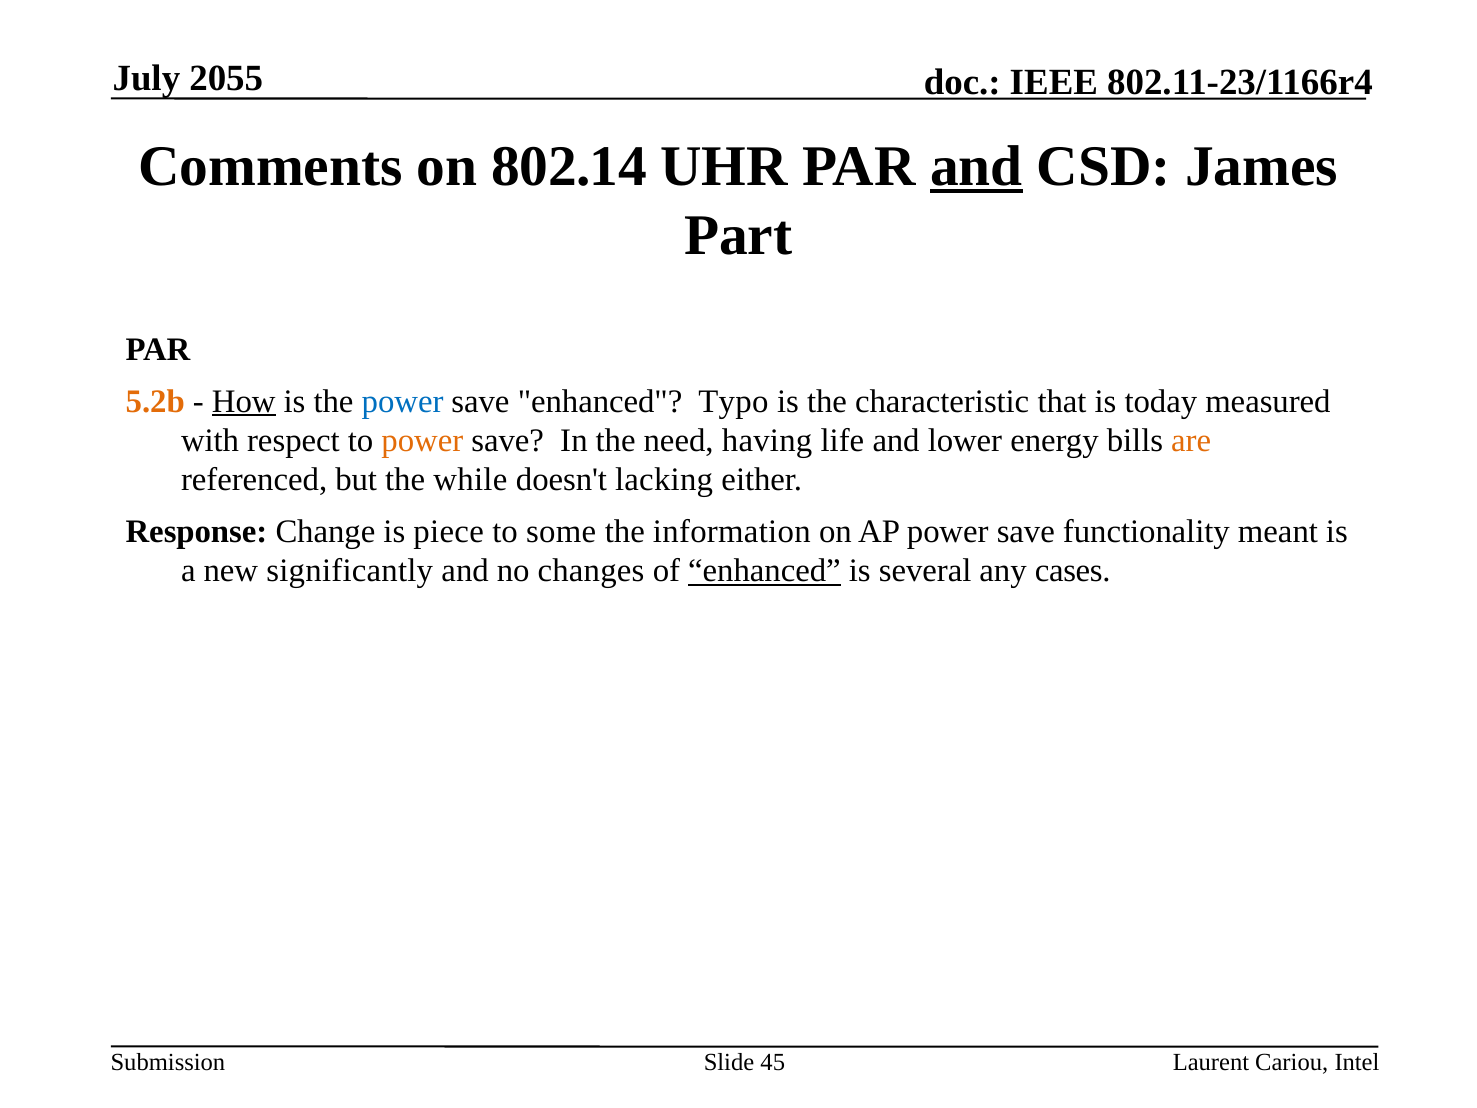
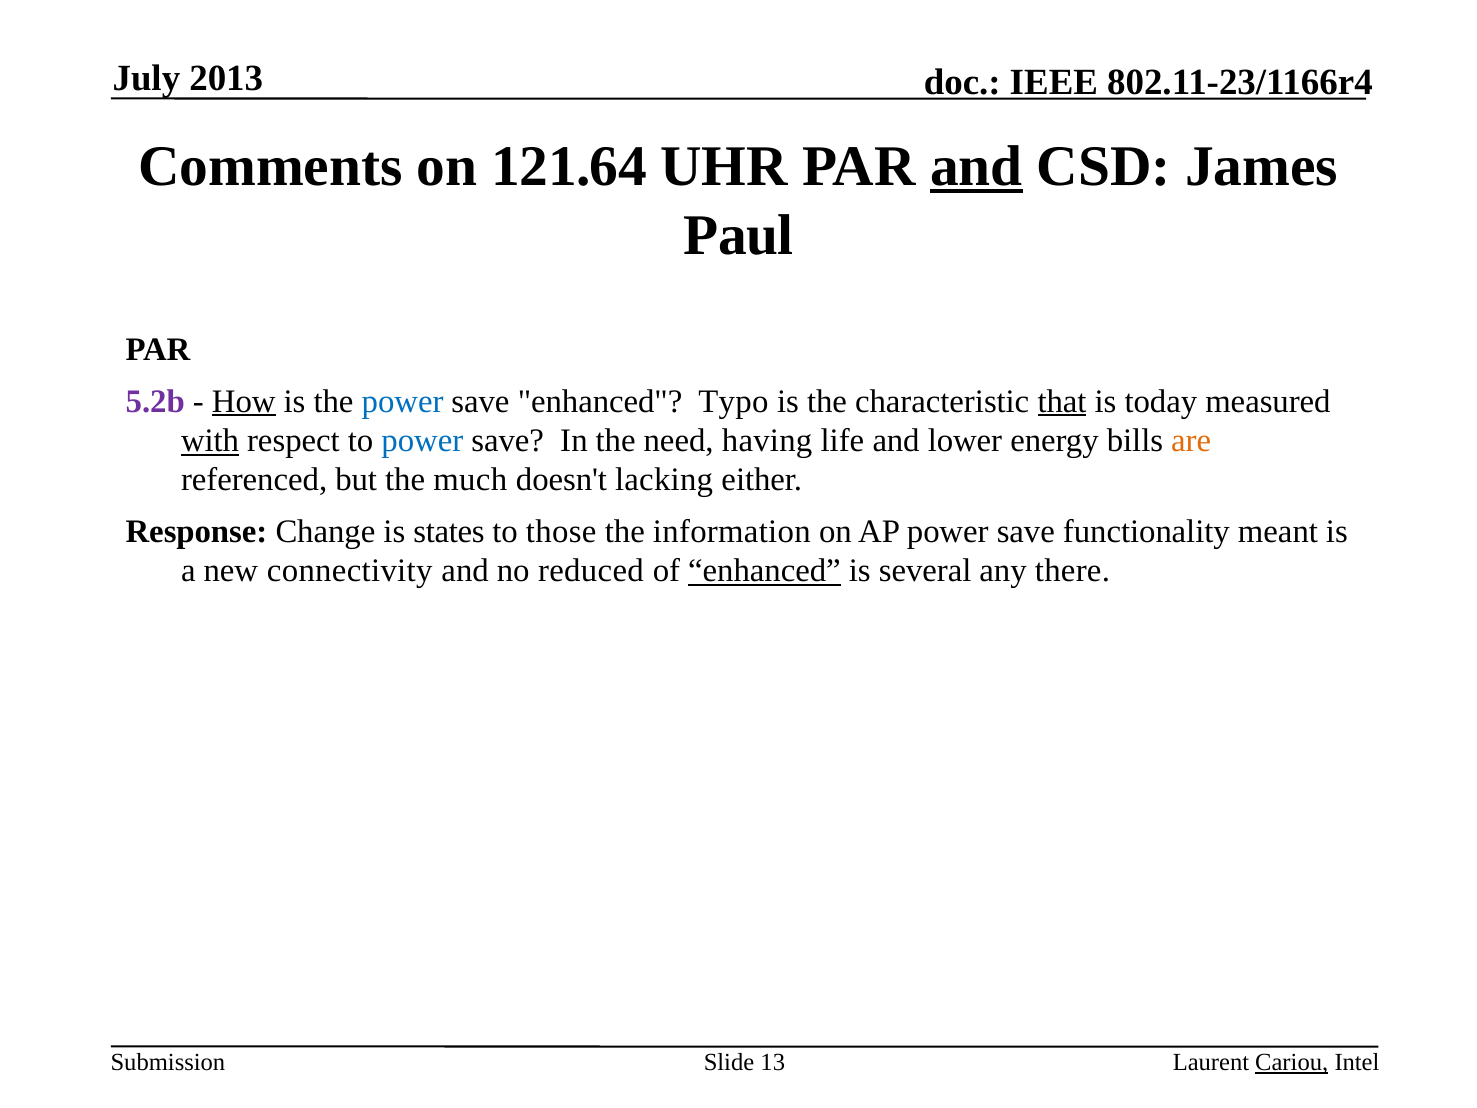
2055: 2055 -> 2013 (226, 78)
802.14: 802.14 -> 121.64 (569, 166)
Part: Part -> Paul (739, 235)
5.2b colour: orange -> purple (155, 401)
that underline: none -> present (1062, 401)
with underline: none -> present (210, 440)
power colour: orange -> blue (422, 440)
while: while -> much (470, 480)
piece: piece -> states (449, 532)
some: some -> those (561, 532)
significantly: significantly -> connectivity (350, 571)
changes: changes -> reduced (591, 571)
cases: cases -> there (1072, 571)
45: 45 -> 13 (773, 1062)
Cariou underline: none -> present (1292, 1062)
